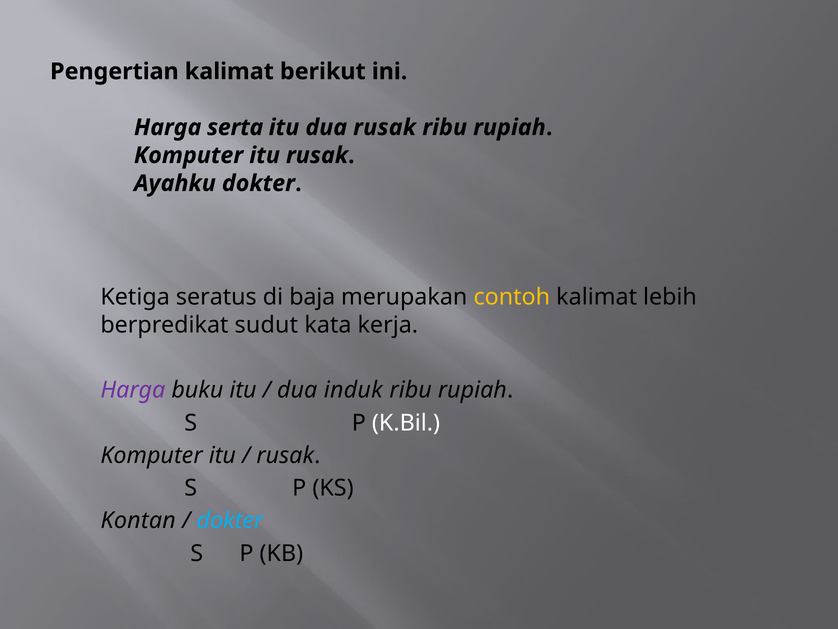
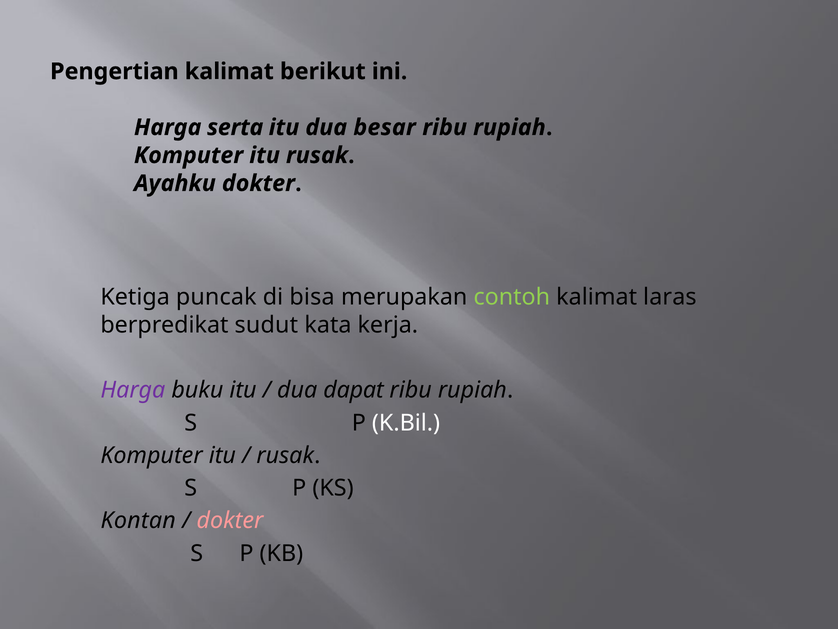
dua rusak: rusak -> besar (385, 127)
seratus: seratus -> puncak (216, 297)
baja: baja -> bisa (312, 297)
contoh colour: yellow -> light green (512, 297)
lebih: lebih -> laras (670, 297)
induk: induk -> dapat (353, 390)
dokter colour: light blue -> pink (230, 520)
